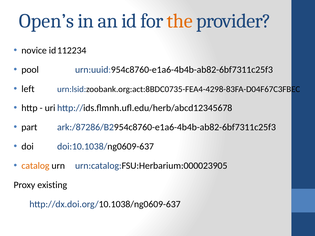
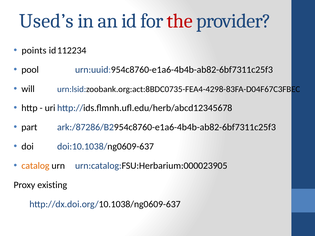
Open’s: Open’s -> Used’s (46, 21)
the colour: orange -> red (180, 21)
novice: novice -> points (34, 51)
left: left -> will (28, 89)
